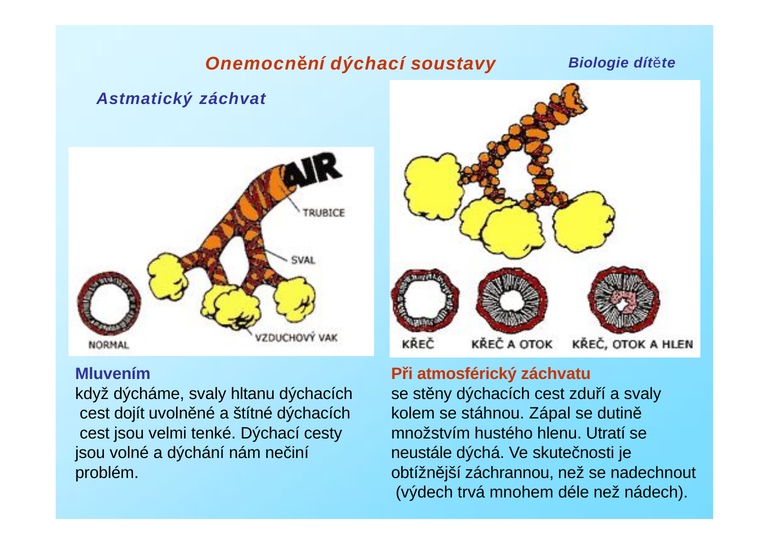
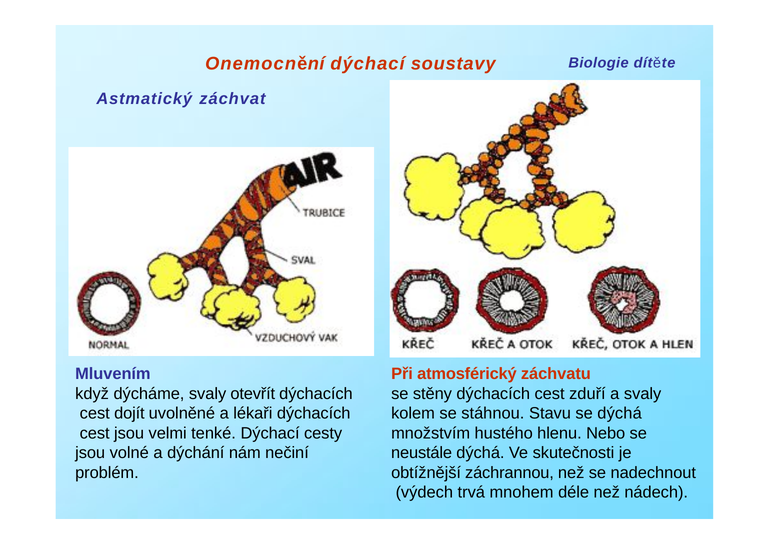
hltanu: hltanu -> otevřít (253, 393)
štítné: štítné -> lékaři (253, 413)
Zápal: Zápal -> Stavu (550, 413)
se dutině: dutině -> dýchá (620, 413)
Utratí: Utratí -> Nebo (606, 433)
